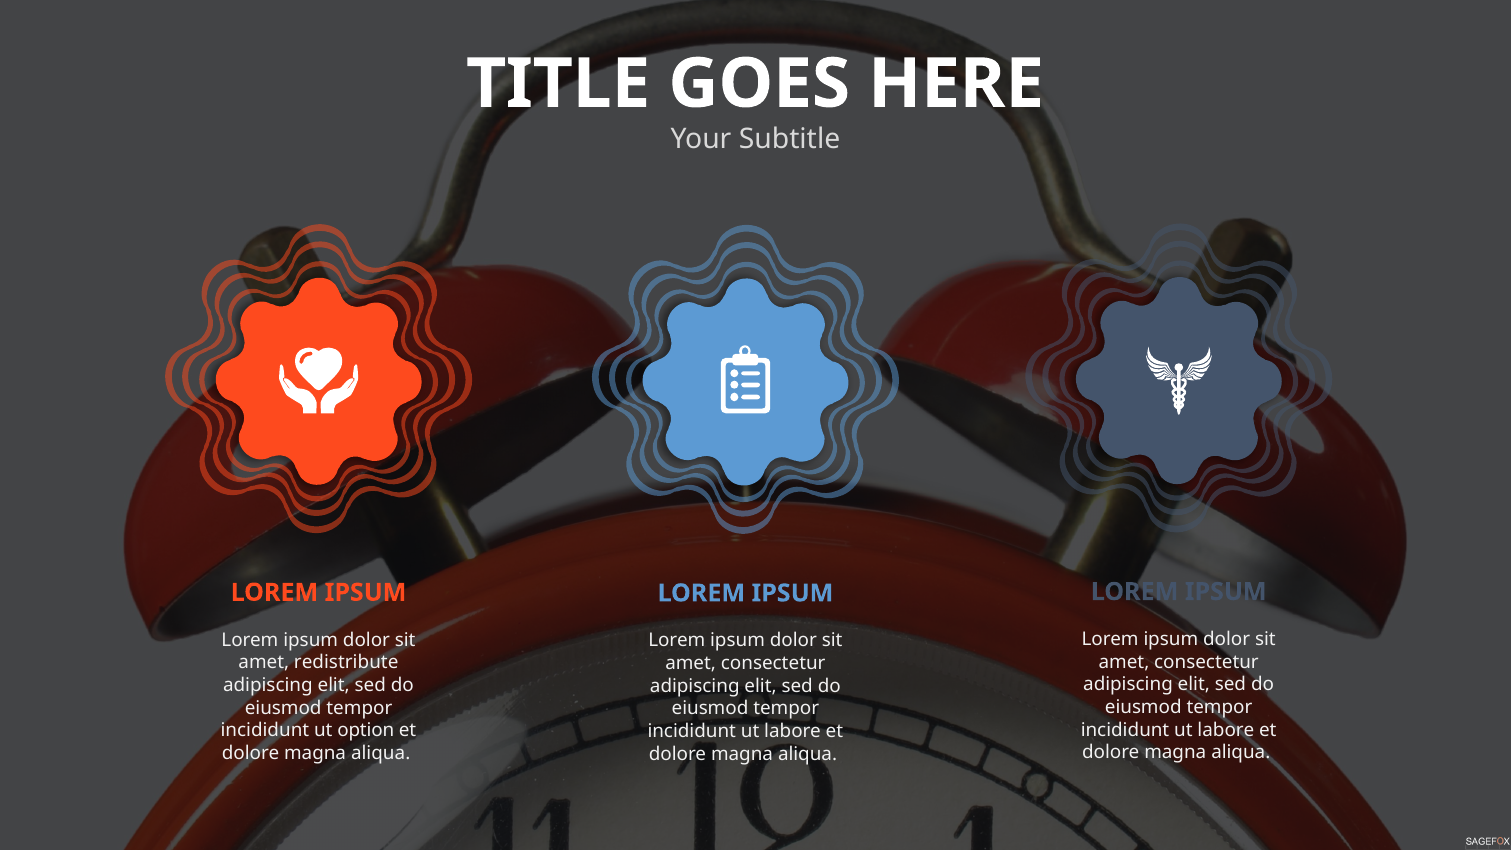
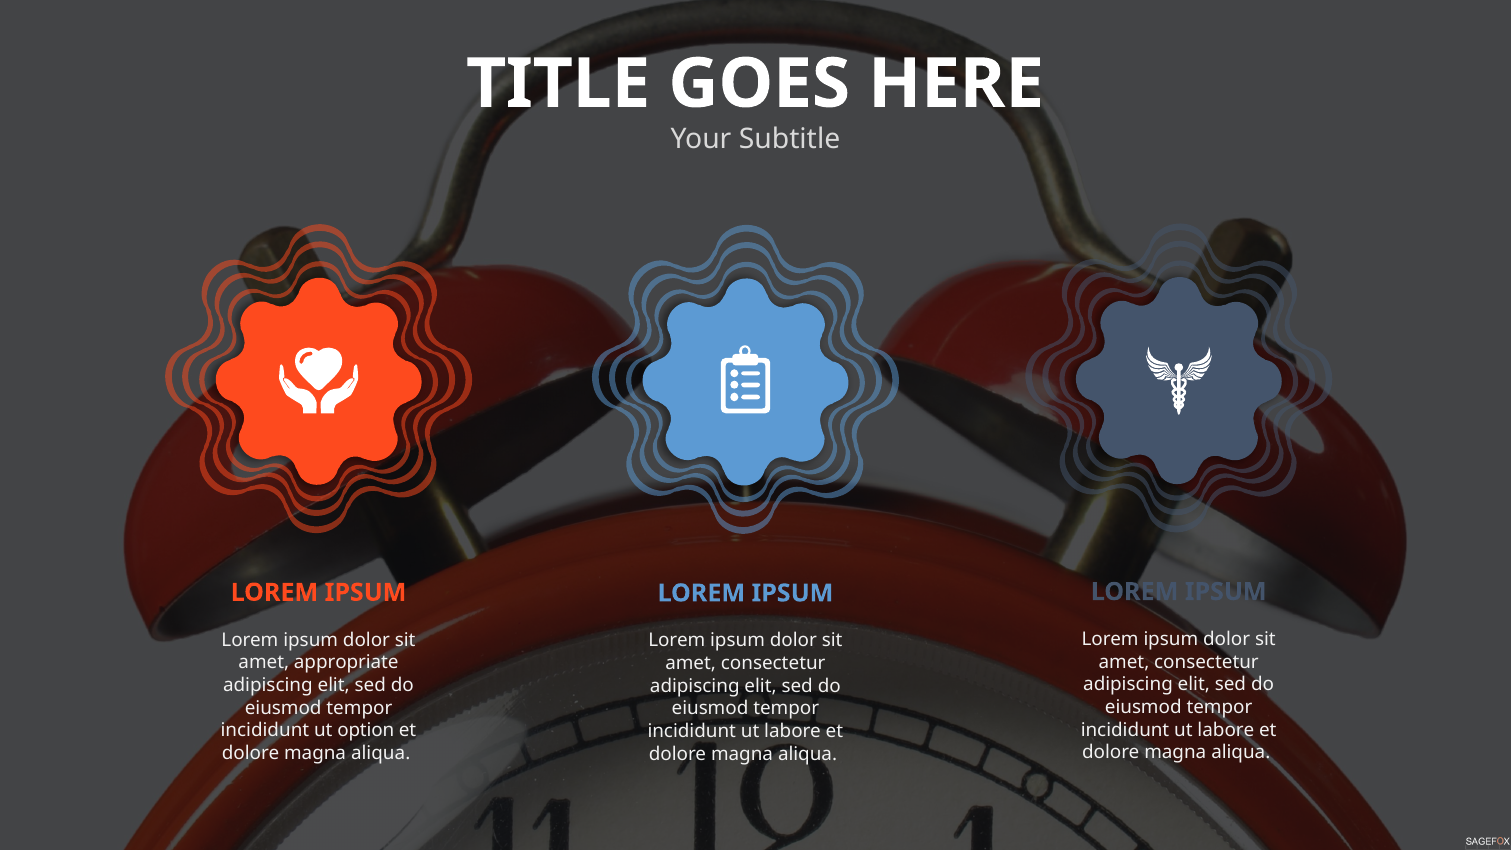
redistribute: redistribute -> appropriate (346, 662)
